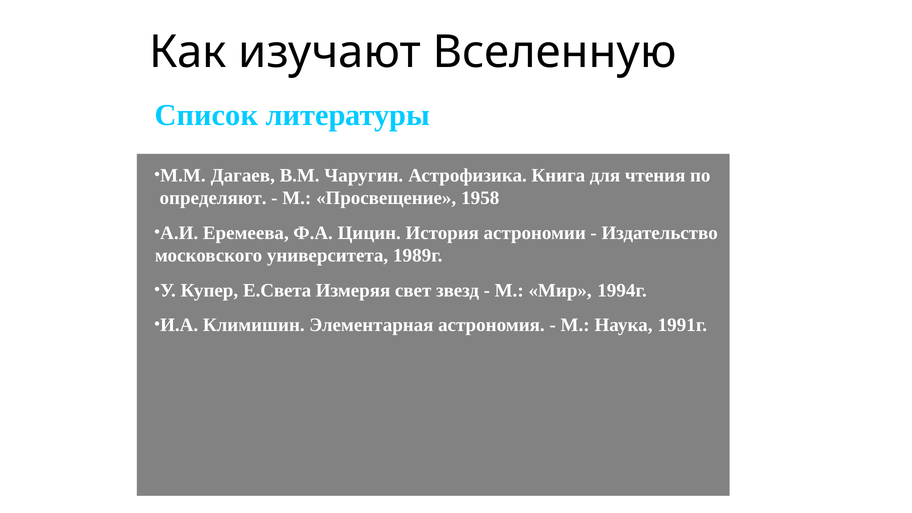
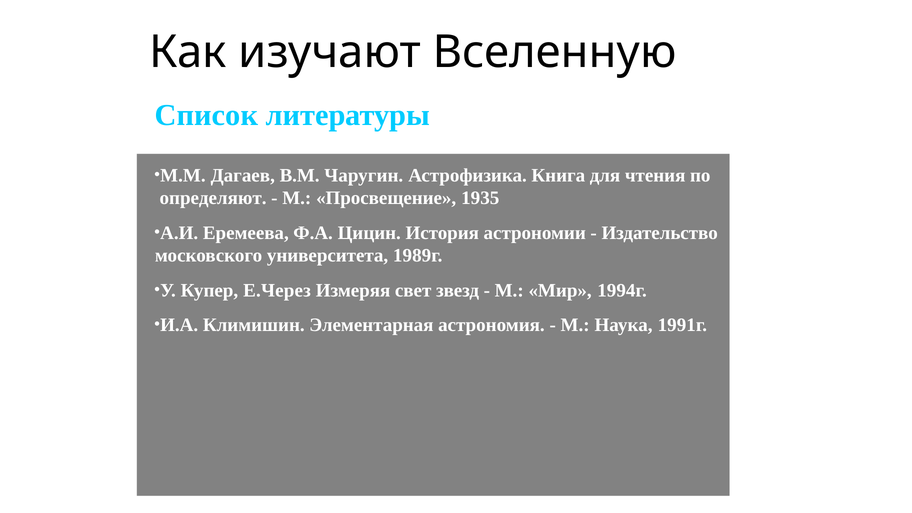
1958: 1958 -> 1935 (480, 198)
Е.Света: Е.Света -> Е.Через (277, 290)
